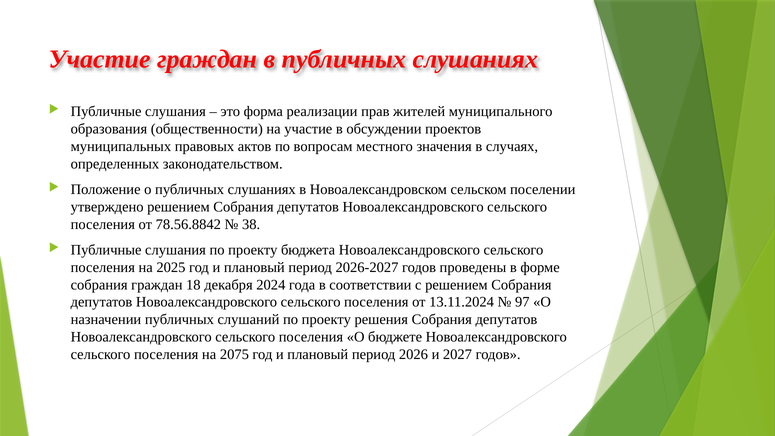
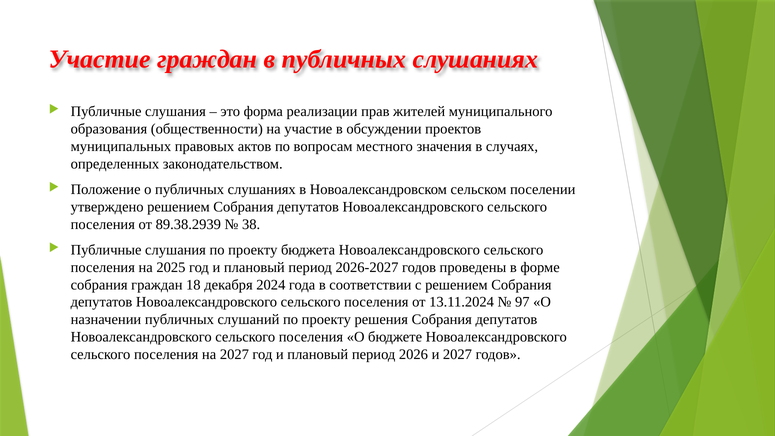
78.56.8842: 78.56.8842 -> 89.38.2939 (188, 224)
на 2075: 2075 -> 2027 (234, 354)
